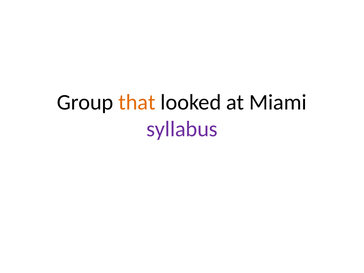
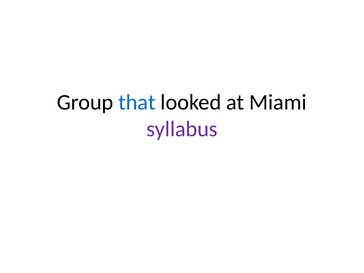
that colour: orange -> blue (137, 102)
